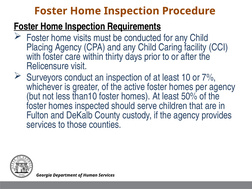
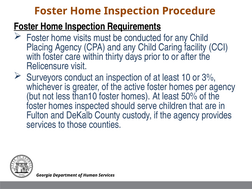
7%: 7% -> 3% (209, 78)
